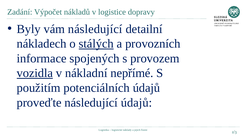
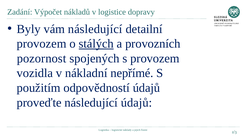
nákladech: nákladech -> provozem (42, 44)
informace: informace -> pozornost (42, 59)
vozidla underline: present -> none (35, 73)
potenciálních: potenciálních -> odpovědností (97, 88)
